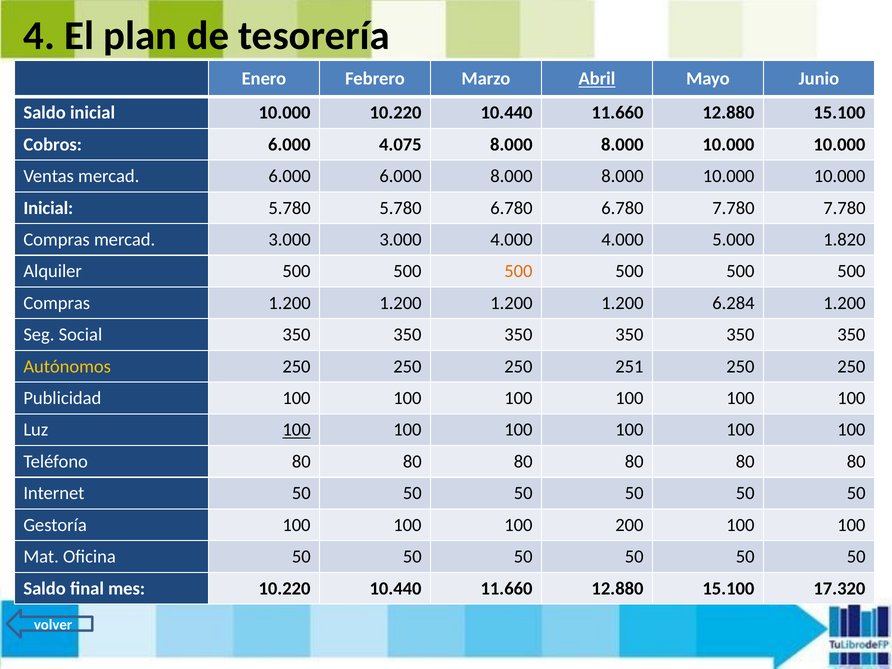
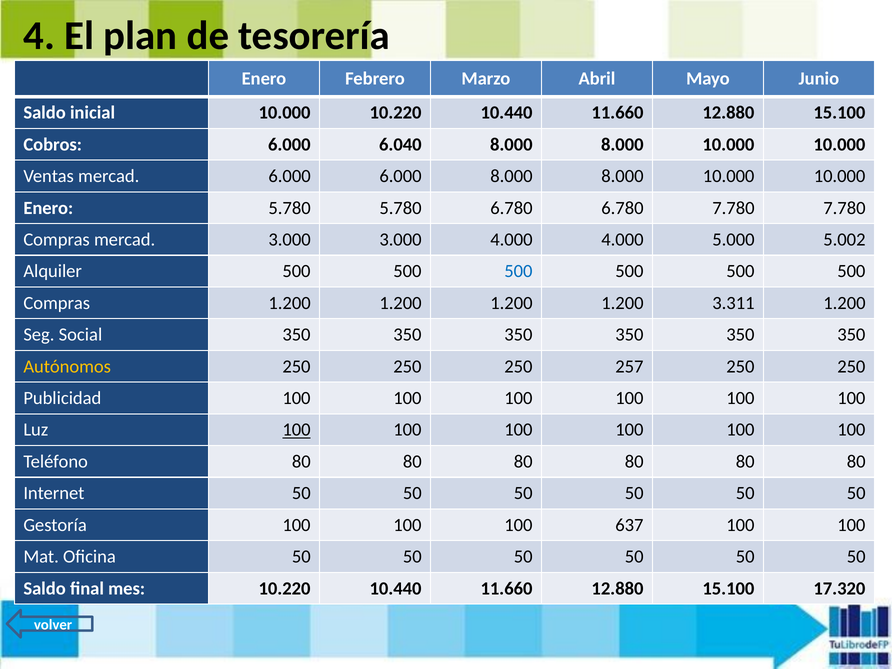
Abril underline: present -> none (597, 79)
4.075: 4.075 -> 6.040 (400, 144)
Inicial: Inicial -> Enero (48, 208)
1.820: 1.820 -> 5.002 (844, 240)
500 colour: orange -> blue (518, 271)
6.284: 6.284 -> 3.311 (733, 303)
251: 251 -> 257 (629, 366)
200: 200 -> 637 (629, 525)
